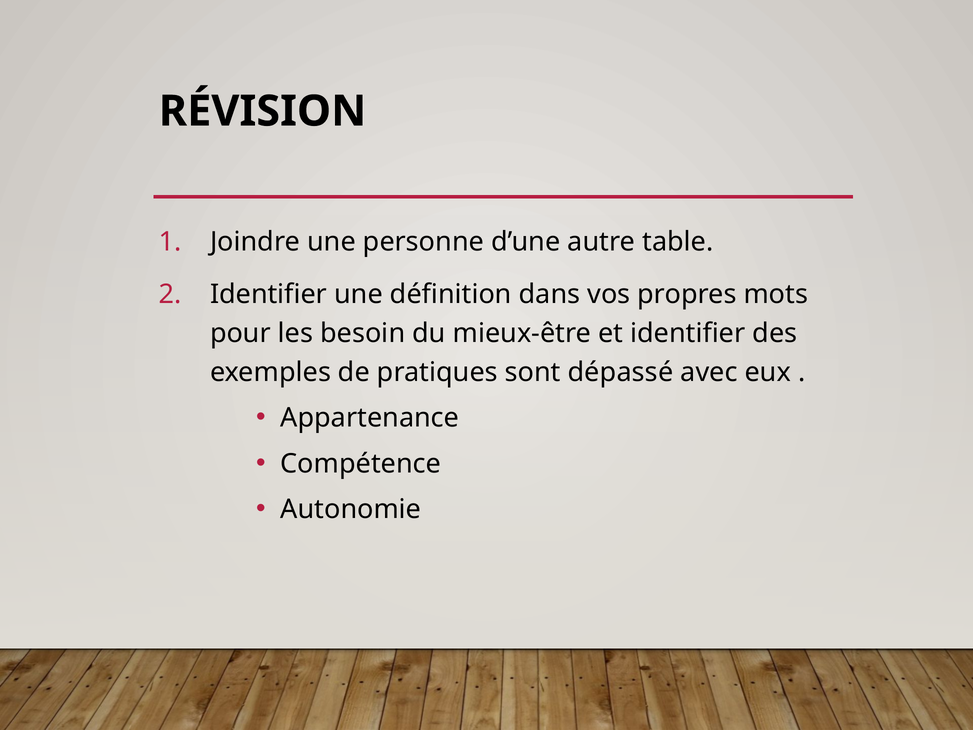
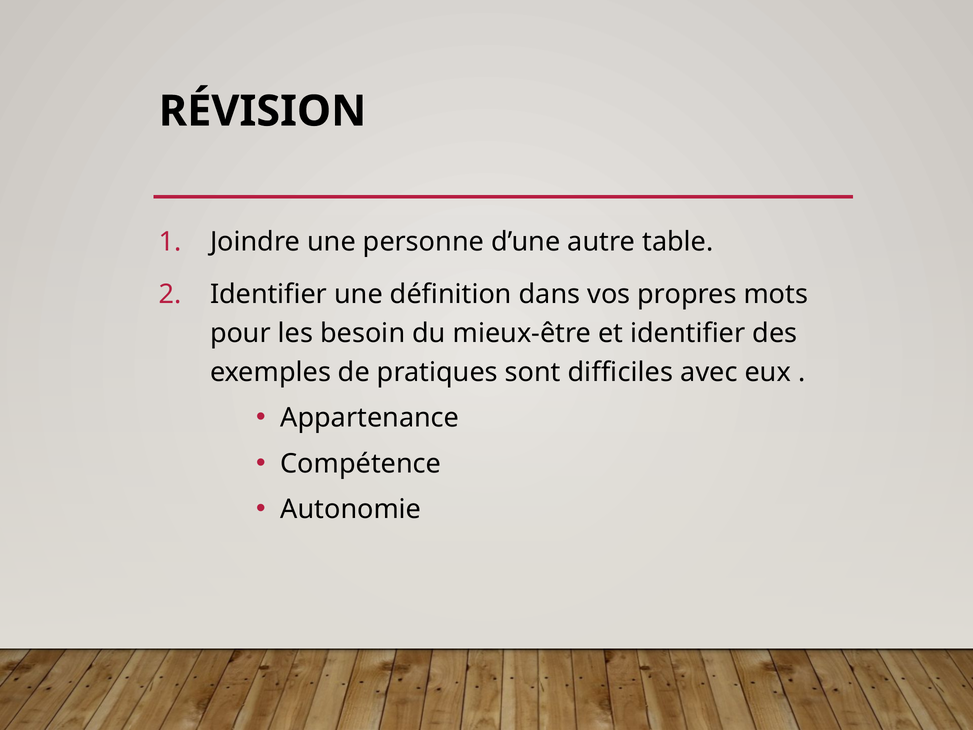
dépassé: dépassé -> difficiles (620, 372)
